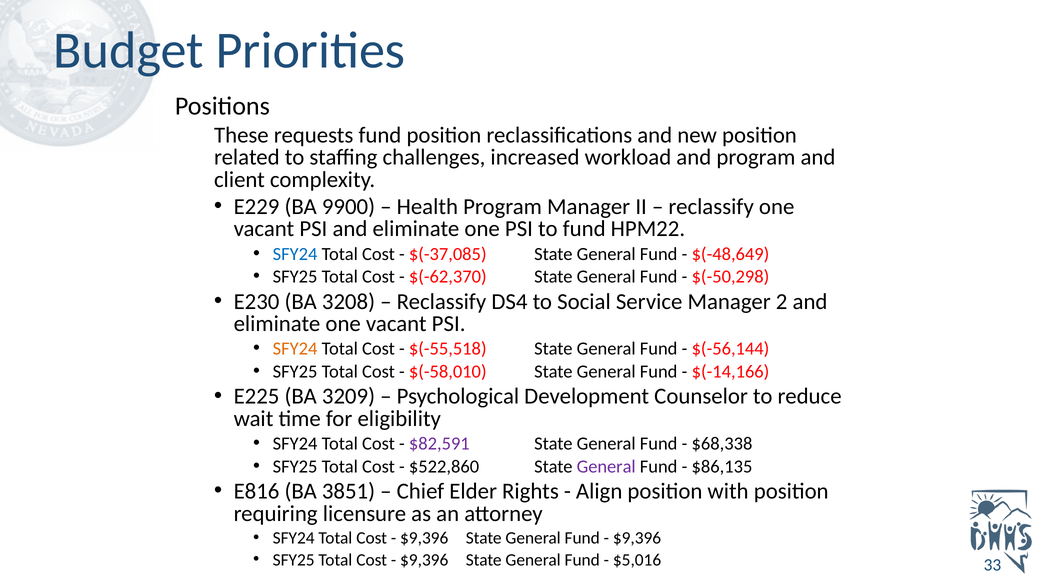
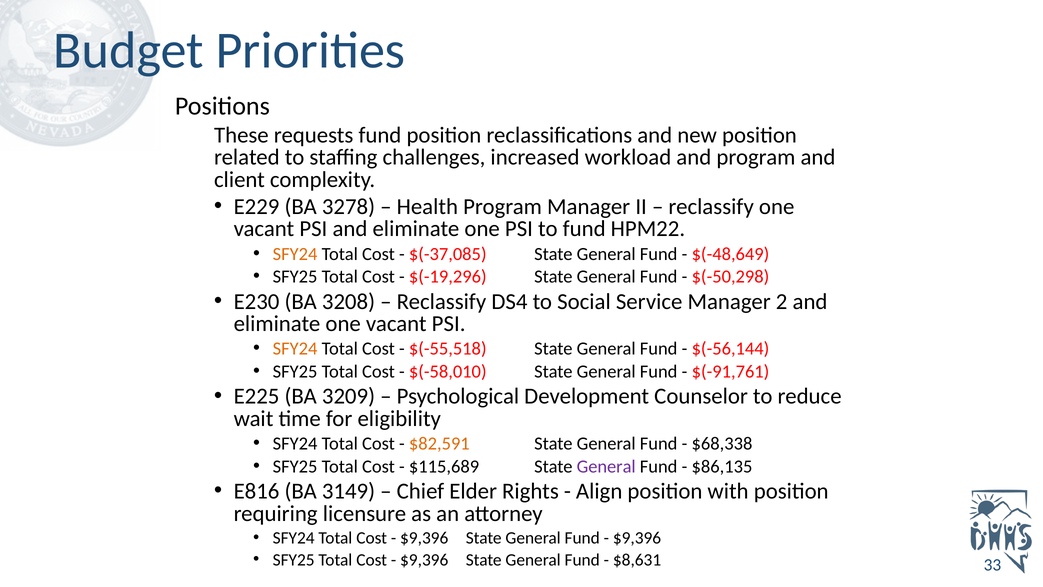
9900: 9900 -> 3278 (348, 206)
SFY24 colour: blue -> orange (295, 254)
$(-62,370: $(-62,370 -> $(-19,296 (448, 277)
$(-14,166: $(-14,166 -> $(-91,761 (731, 371)
$82,591 colour: purple -> orange (439, 443)
$522,860: $522,860 -> $115,689 (444, 466)
3851: 3851 -> 3149 (348, 491)
$5,016: $5,016 -> $8,631 (637, 560)
